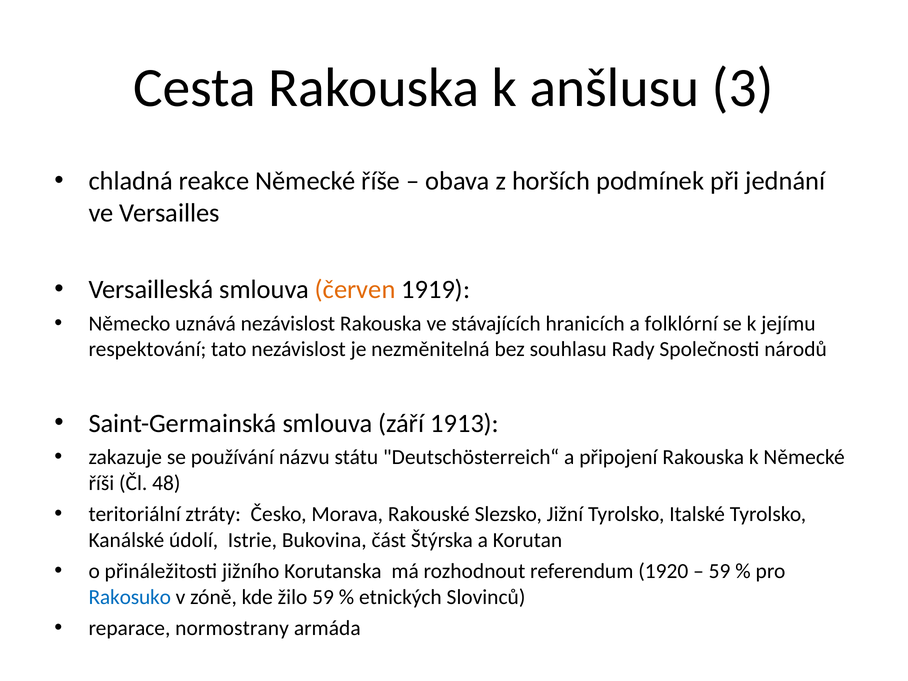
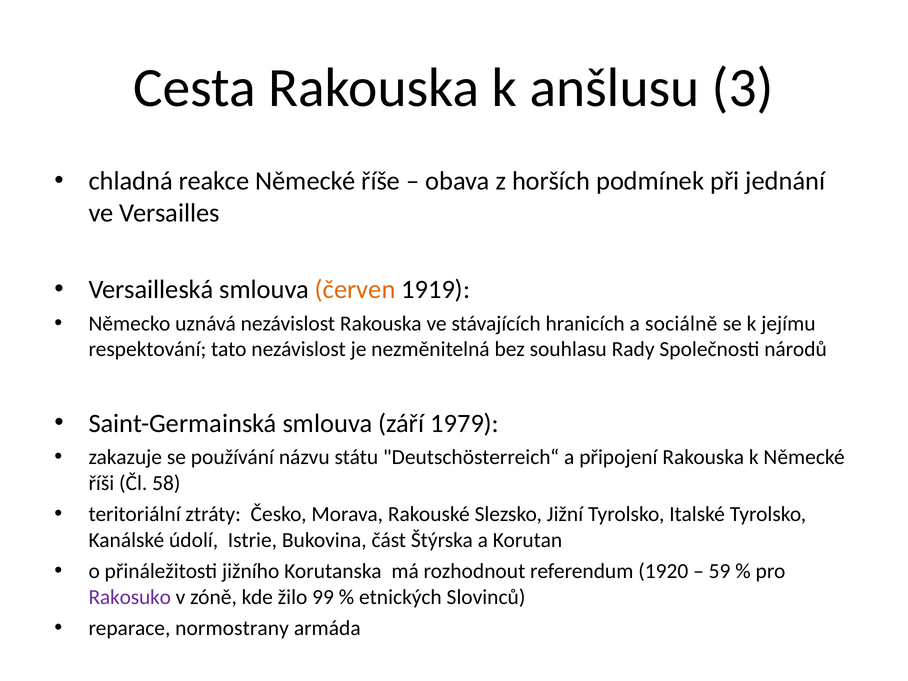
folklórní: folklórní -> sociálně (681, 324)
1913: 1913 -> 1979 (465, 423)
48: 48 -> 58 (166, 483)
Rakosuko colour: blue -> purple (130, 597)
žilo 59: 59 -> 99 (323, 597)
